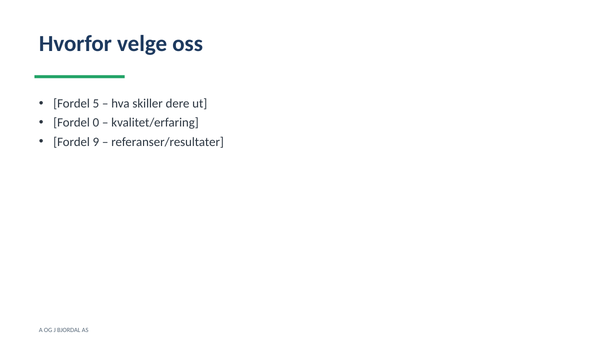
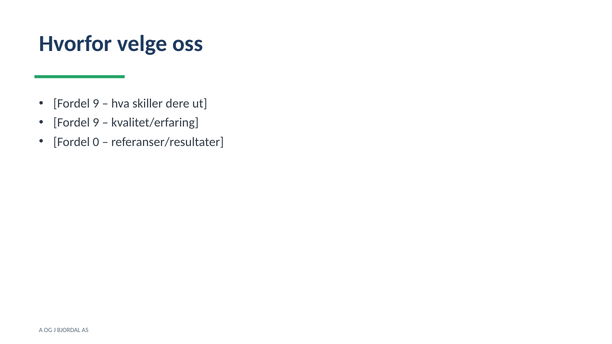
5: 5 -> 9 (96, 104)
0: 0 -> 9 (96, 123)
9: 9 -> 0 (96, 142)
